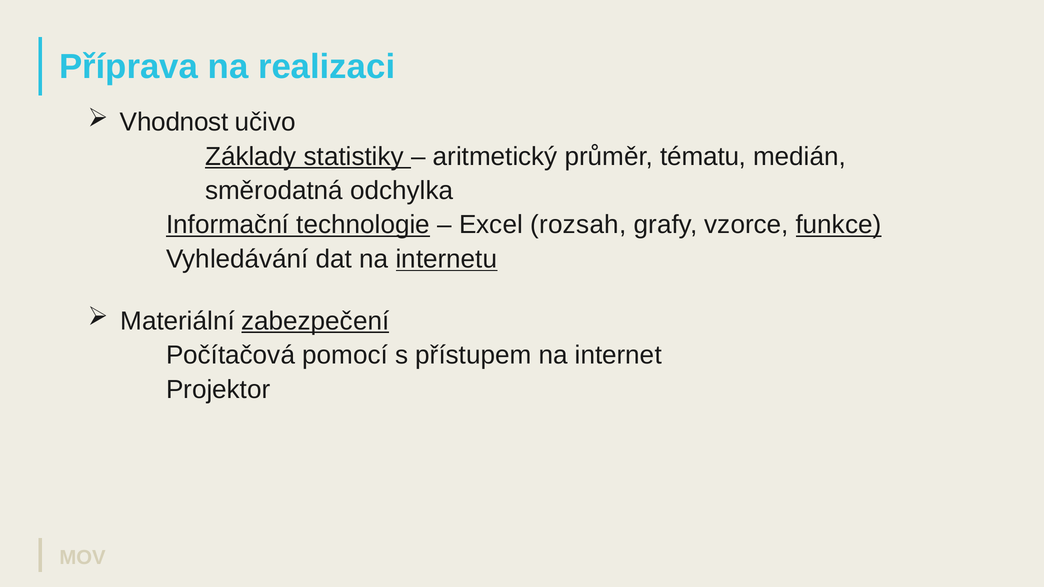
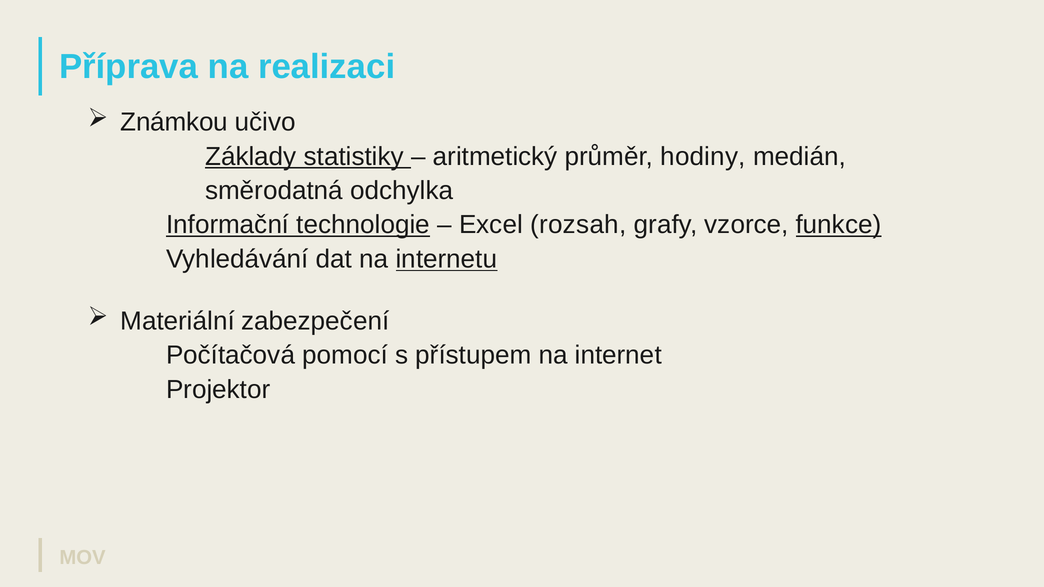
Vhodnost: Vhodnost -> Známkou (174, 122)
tématu: tématu -> hodiny (703, 156)
zabezpečení underline: present -> none (315, 321)
